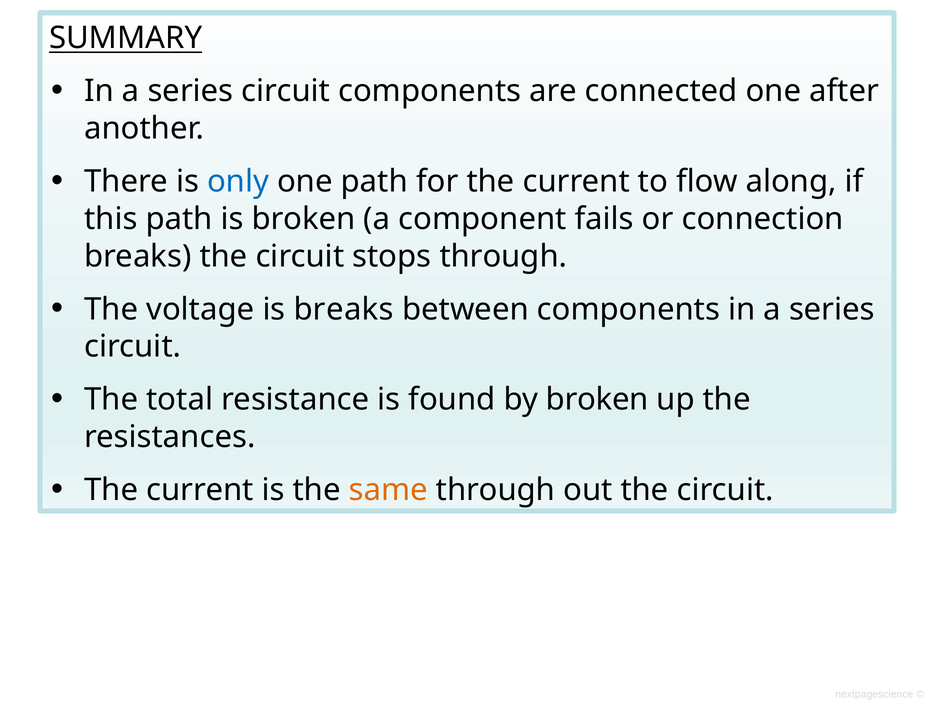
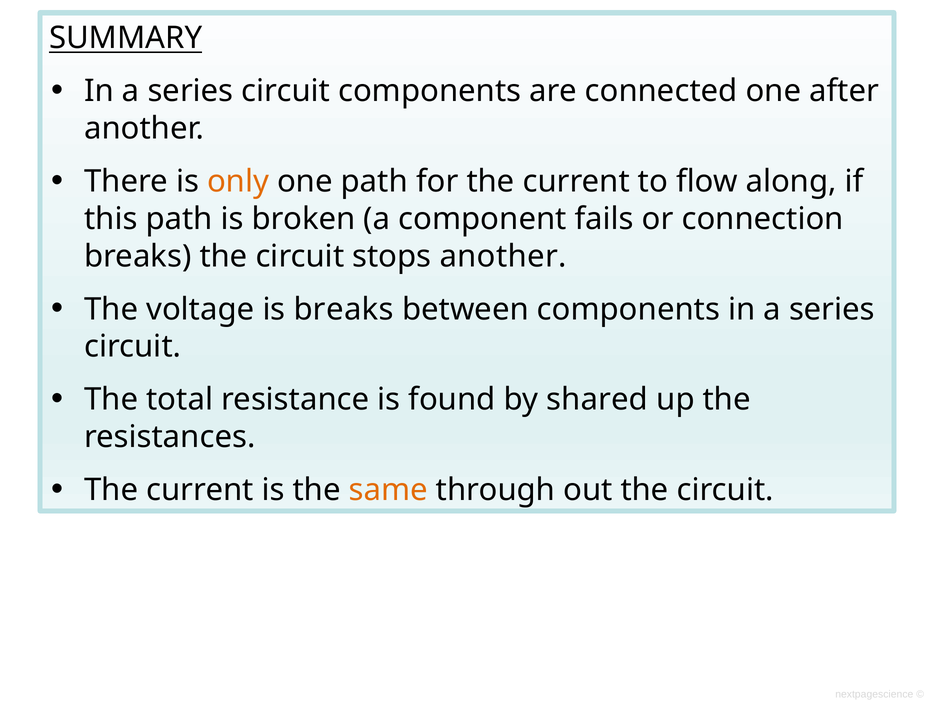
only colour: blue -> orange (238, 181)
stops through: through -> another (503, 256)
by broken: broken -> shared (597, 399)
